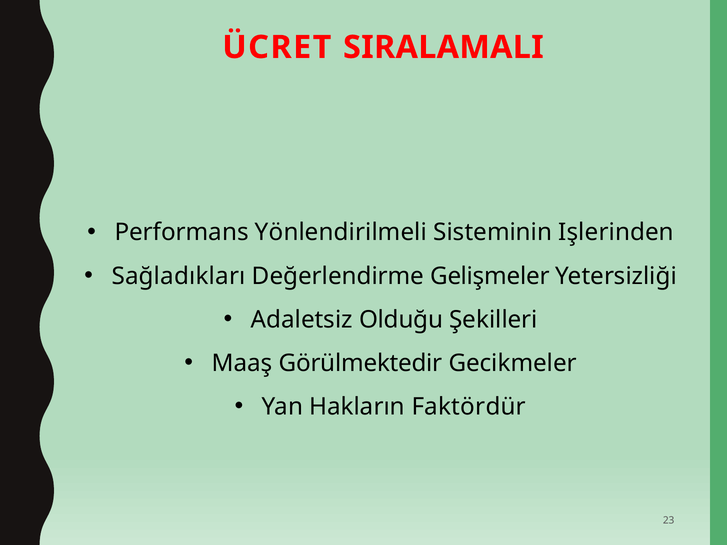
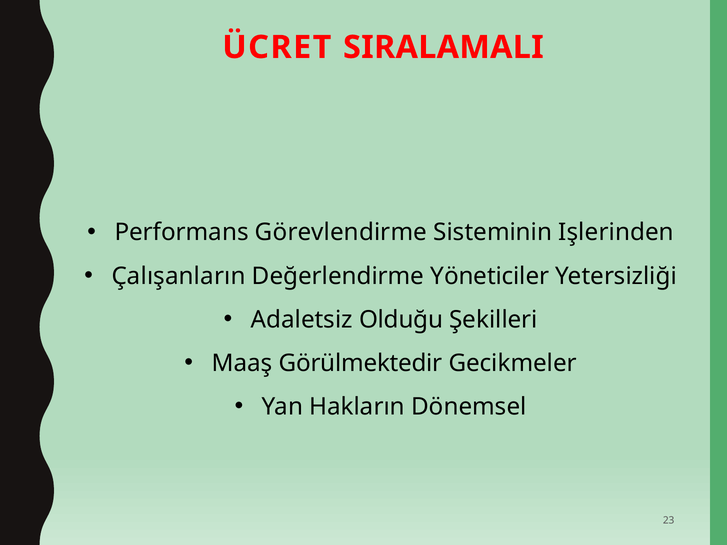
Yönlendirilmeli: Yönlendirilmeli -> Görevlendirme (341, 233)
Sağladıkları: Sağladıkları -> Çalışanların (179, 276)
Gelişmeler: Gelişmeler -> Yöneticiler (490, 276)
Faktördür: Faktördür -> Dönemsel (469, 407)
